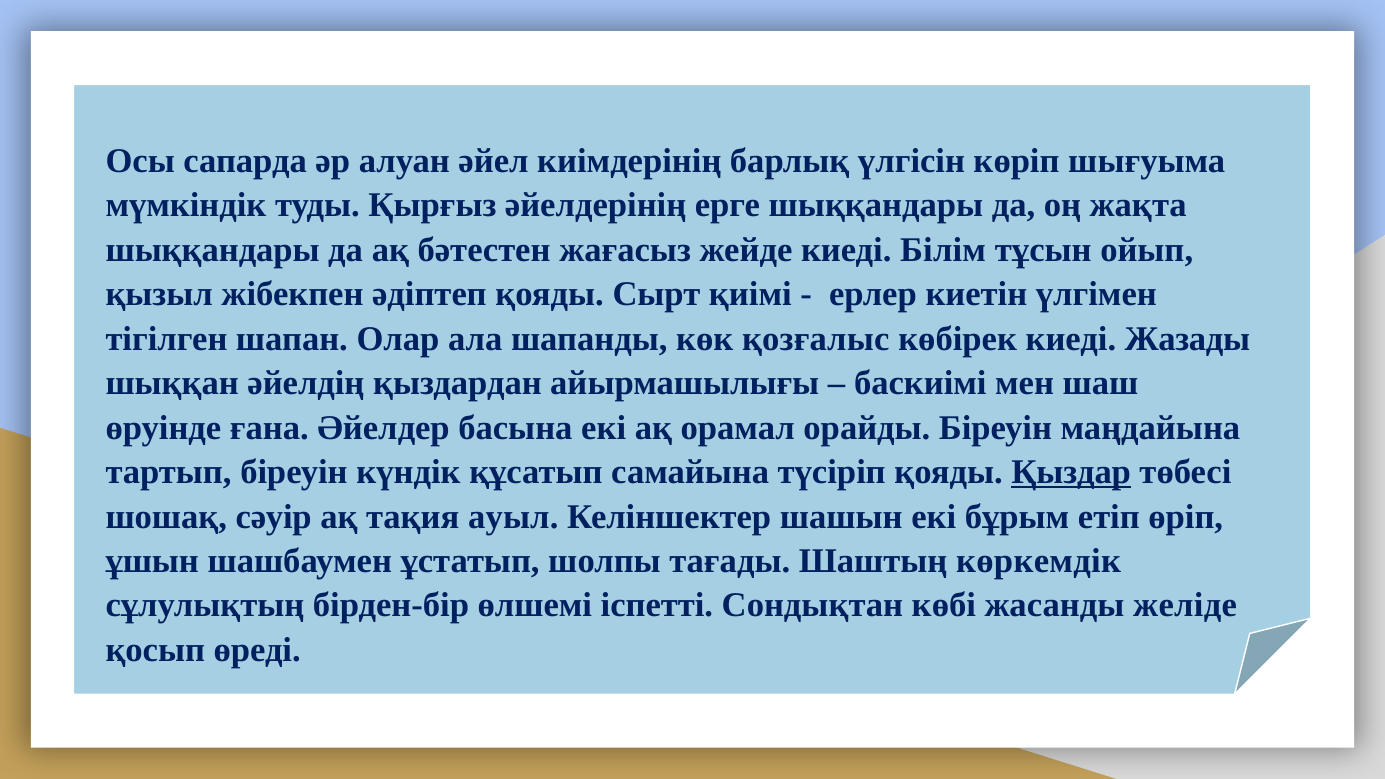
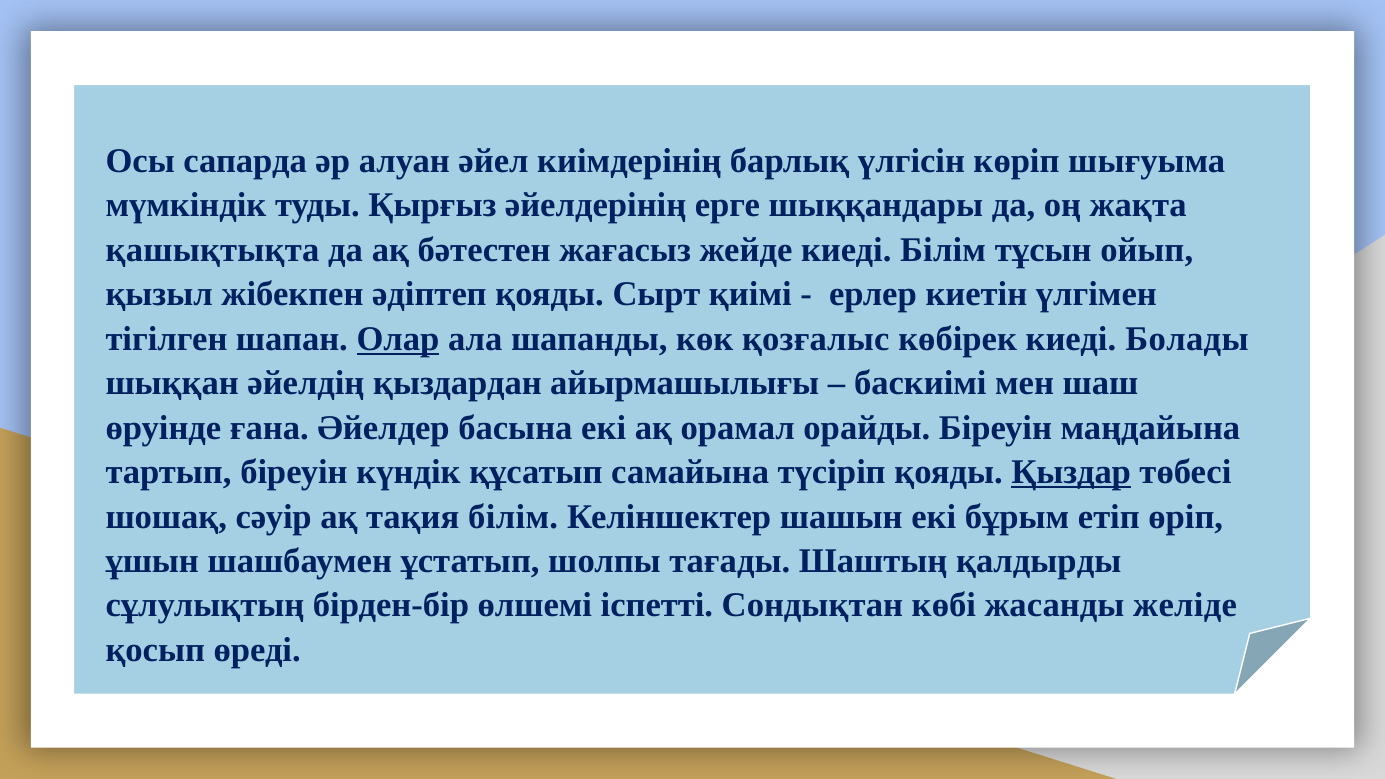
шыққандары: шыққандары -> қашықтықта (213, 250)
Олар underline: none -> present (398, 339)
Жазады: Жазады -> Болады (1187, 339)
тақия ауыл: ауыл -> білім (513, 517)
көркемдік: көркемдік -> қалдырды (1039, 561)
